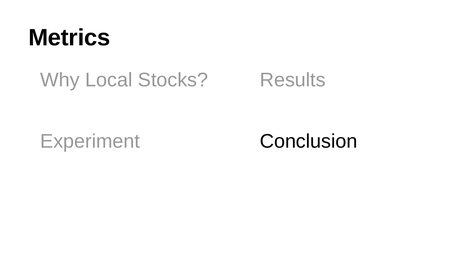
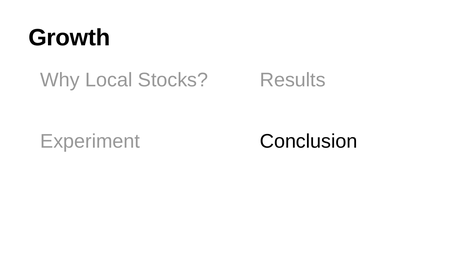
Metrics: Metrics -> Growth (69, 38)
